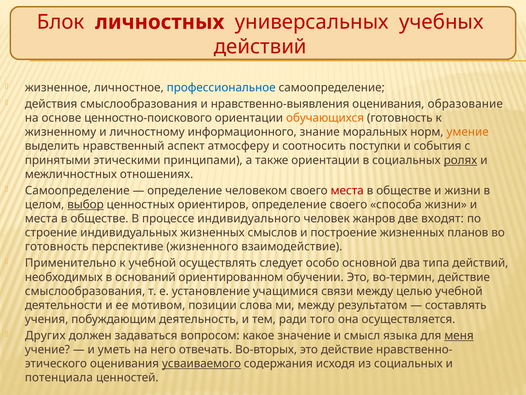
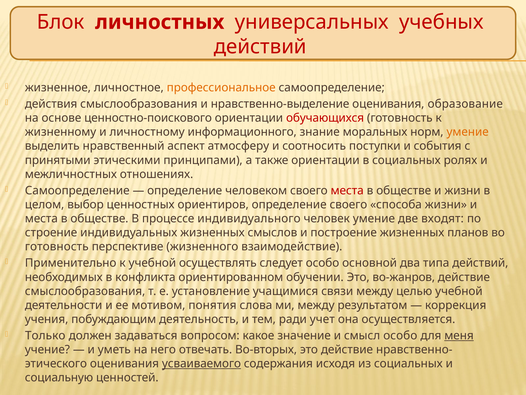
профессиональное colour: blue -> orange (221, 88)
нравственно-выявления: нравственно-выявления -> нравственно-выделение (280, 104)
обучающихся colour: orange -> red (325, 118)
ролях underline: present -> none (460, 160)
выбор underline: present -> none (85, 204)
человек жанров: жанров -> умение (374, 218)
оснований: оснований -> конфликта (145, 277)
во-термин: во-термин -> во-жанров (404, 277)
позиции: позиции -> понятия (212, 305)
составлять: составлять -> коррекция (456, 305)
того: того -> учет (322, 319)
Других: Других -> Только (45, 335)
смысл языка: языка -> особо (400, 335)
потенциала: потенциала -> социальную (59, 377)
